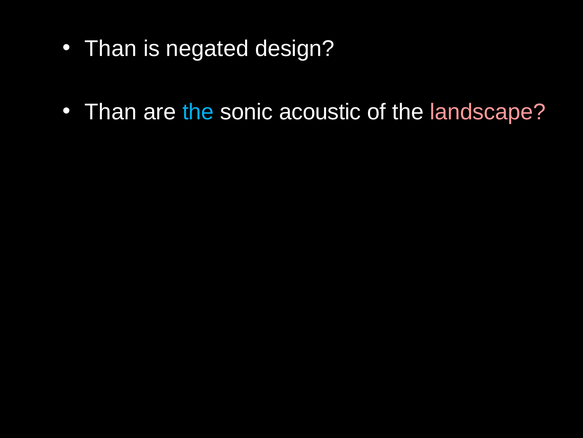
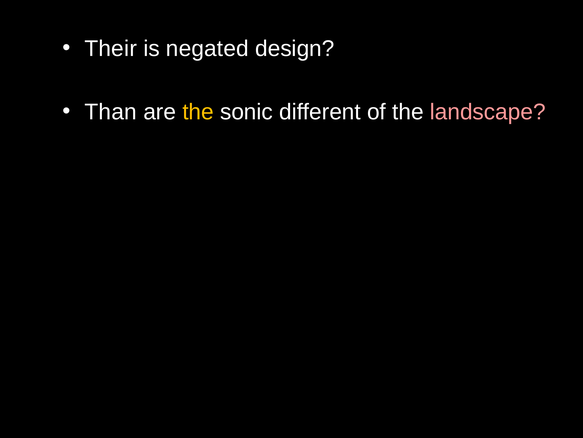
Than: Than -> Their (111, 48)
the colour: light blue -> yellow (198, 112)
acoustic: acoustic -> different (320, 112)
